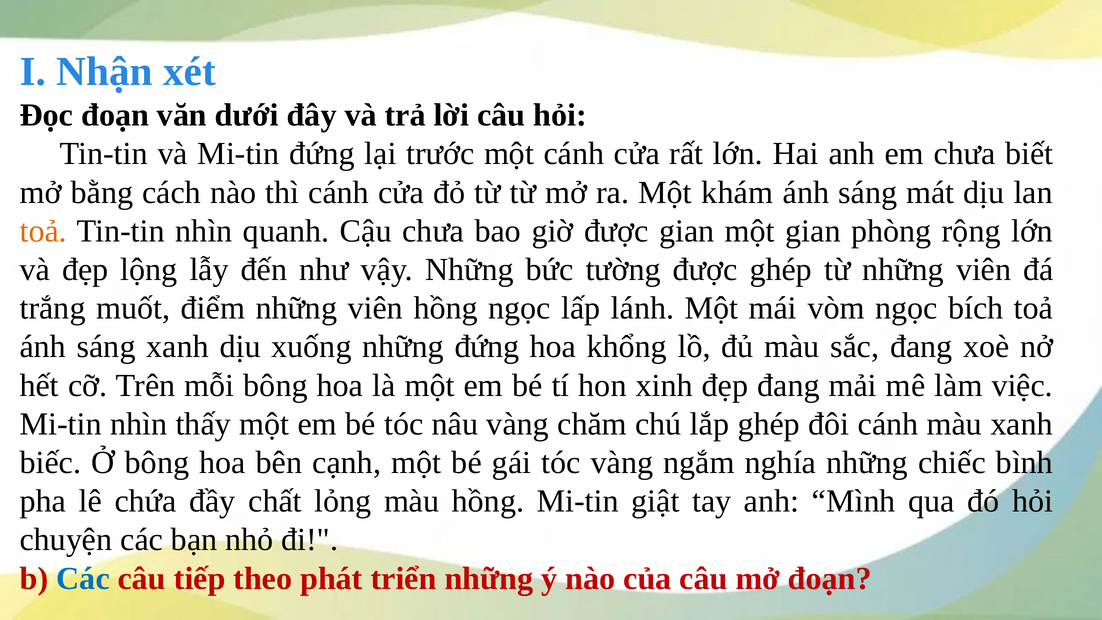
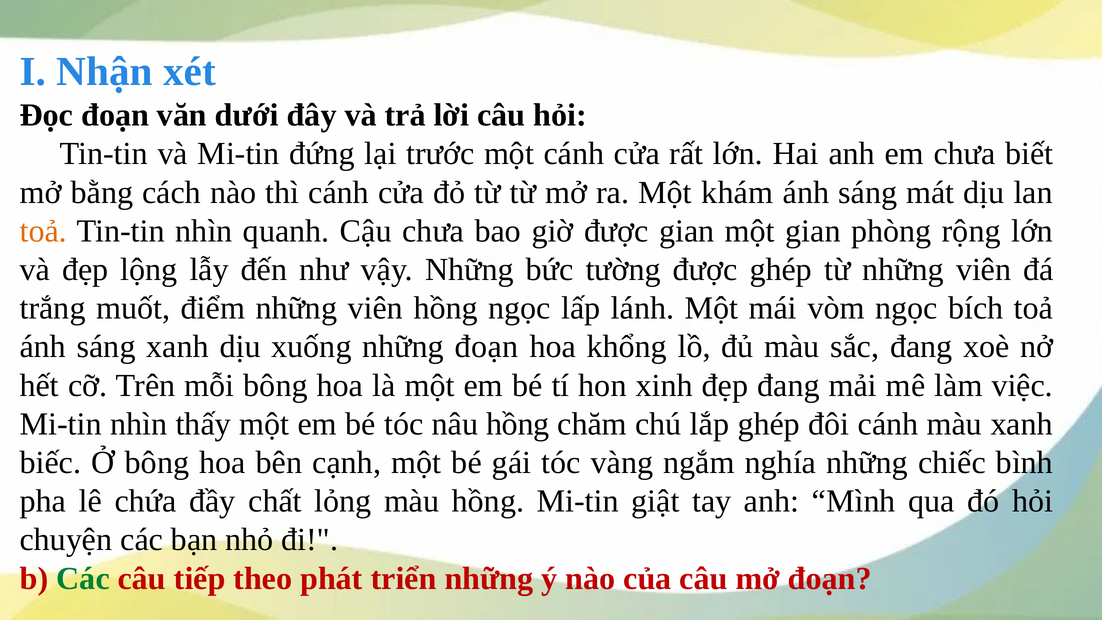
những đứng: đứng -> đoạn (487, 347)
nâu vàng: vàng -> hồng (518, 424)
Các colour: blue -> green (83, 578)
